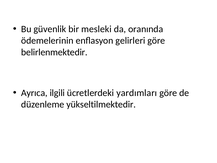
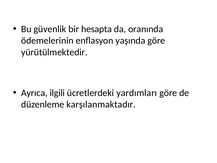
mesleki: mesleki -> hesapta (97, 29)
gelirleri: gelirleri -> yaşında (130, 41)
belirlenmektedir: belirlenmektedir -> yürütülmektedir (54, 52)
yükseltilmektedir: yükseltilmektedir -> karşılanmaktadır (101, 104)
